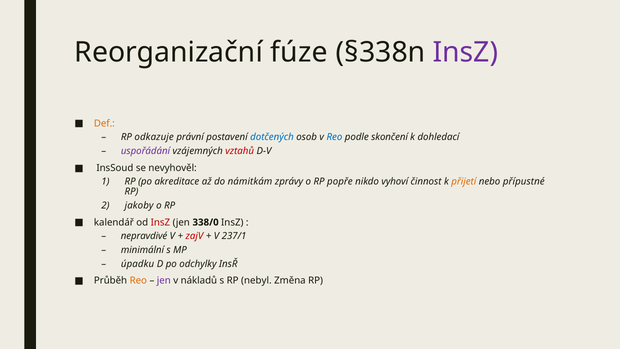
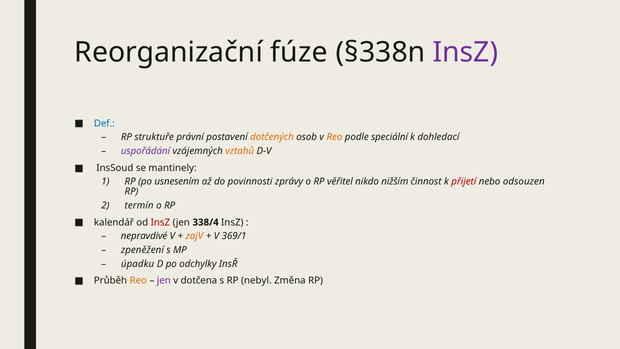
Def colour: orange -> blue (104, 123)
odkazuje: odkazuje -> struktuře (154, 137)
dotčených colour: blue -> orange (272, 137)
Reo colour: blue -> orange (334, 137)
skončení: skončení -> speciální (390, 137)
vztahů colour: red -> orange (240, 151)
nevyhověl: nevyhověl -> mantinely (173, 168)
akreditace: akreditace -> usnesením (177, 182)
námitkám: námitkám -> povinnosti (250, 182)
popře: popře -> věřitel (340, 182)
vyhoví: vyhoví -> nižším (395, 182)
přijetí colour: orange -> red (464, 182)
přípustné: přípustné -> odsouzen (524, 182)
jakoby: jakoby -> termín (139, 205)
338/0: 338/0 -> 338/4 (206, 222)
zajV colour: red -> orange (194, 236)
237/1: 237/1 -> 369/1 (234, 236)
minimální: minimální -> zpeněžení (142, 250)
nákladů: nákladů -> dotčena (199, 281)
